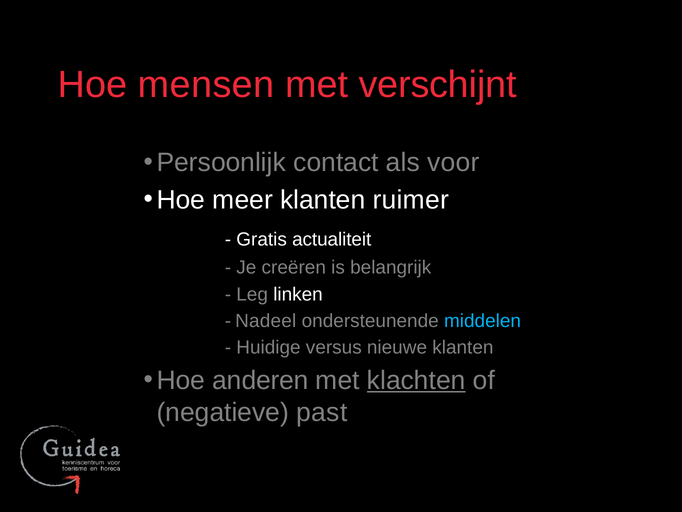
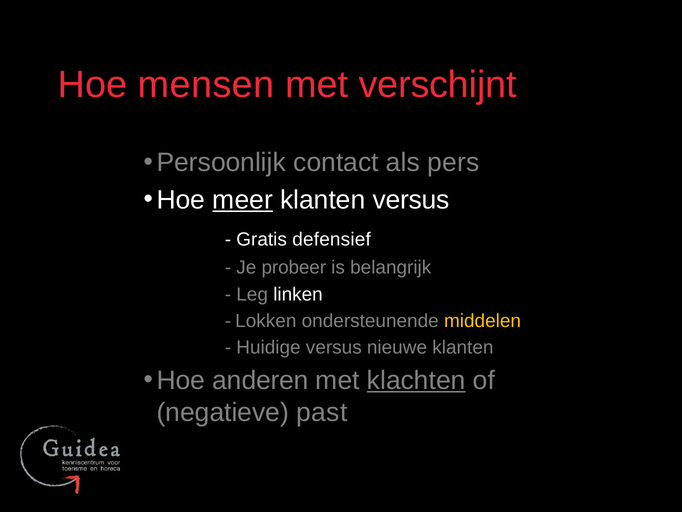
voor: voor -> pers (453, 163)
meer underline: none -> present (243, 200)
klanten ruimer: ruimer -> versus (411, 200)
actualiteit: actualiteit -> defensief (332, 239)
creëren: creëren -> probeer (294, 267)
Nadeel: Nadeel -> Lokken (266, 320)
middelen colour: light blue -> yellow (482, 320)
